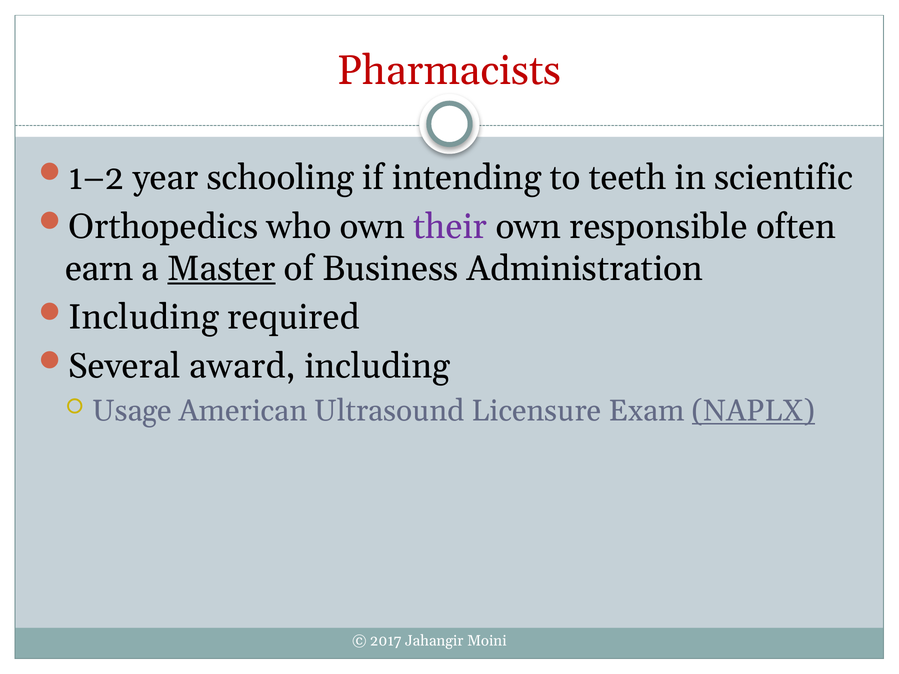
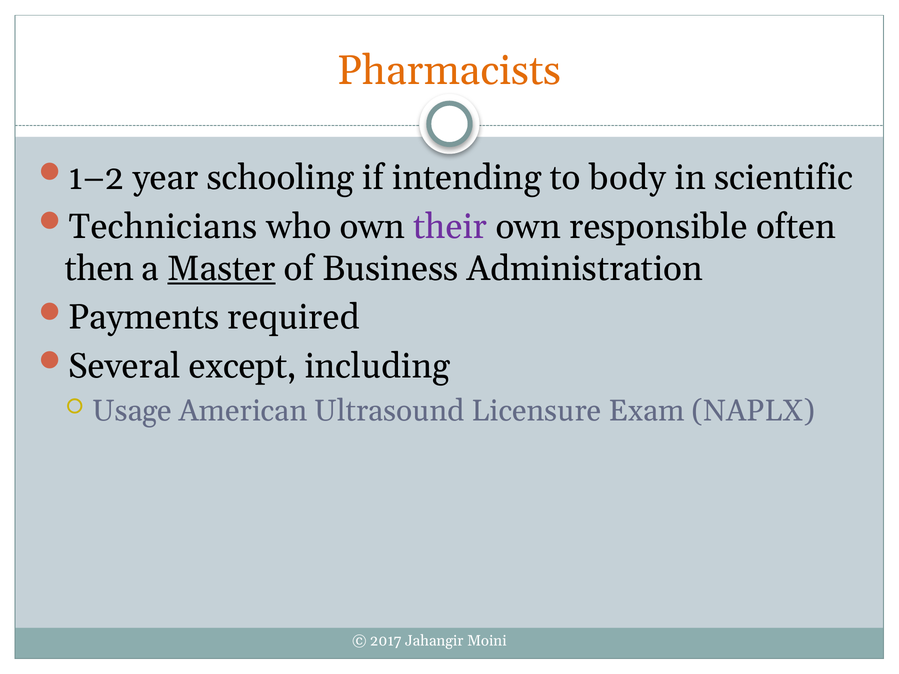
Pharmacists colour: red -> orange (449, 71)
teeth: teeth -> body (628, 178)
Orthopedics: Orthopedics -> Technicians (163, 227)
earn: earn -> then (99, 269)
Including: Including -> Payments (144, 318)
award: award -> except (243, 366)
NAPLX underline: present -> none (754, 411)
